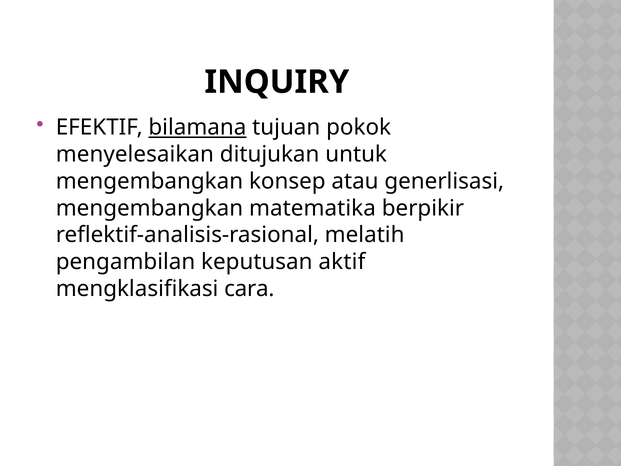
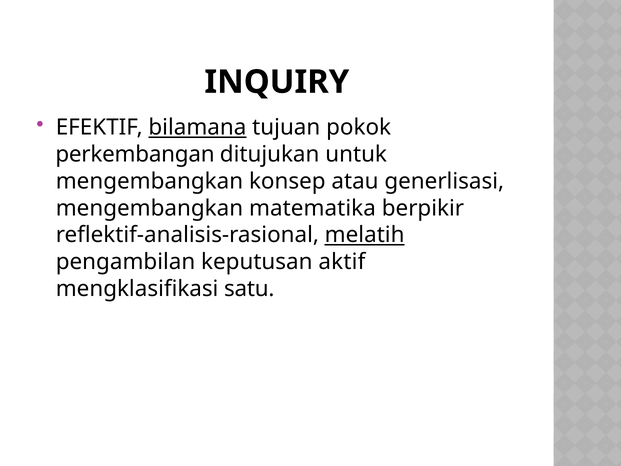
menyelesaikan: menyelesaikan -> perkembangan (135, 154)
melatih underline: none -> present (365, 235)
cara: cara -> satu (249, 289)
